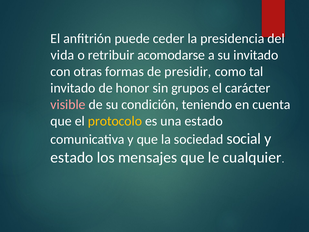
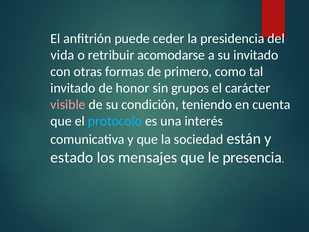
presidir: presidir -> primero (188, 72)
protocolo colour: yellow -> light blue (115, 121)
una estado: estado -> interés (204, 121)
social: social -> están (244, 139)
cualquier: cualquier -> presencia (252, 157)
